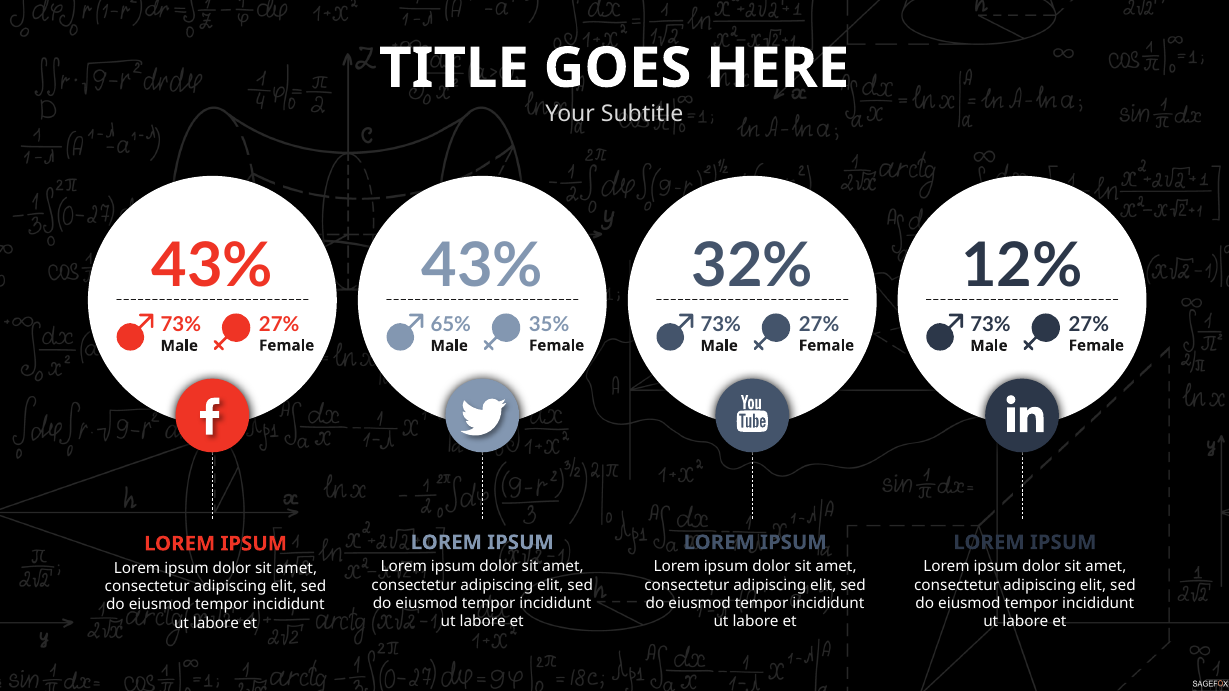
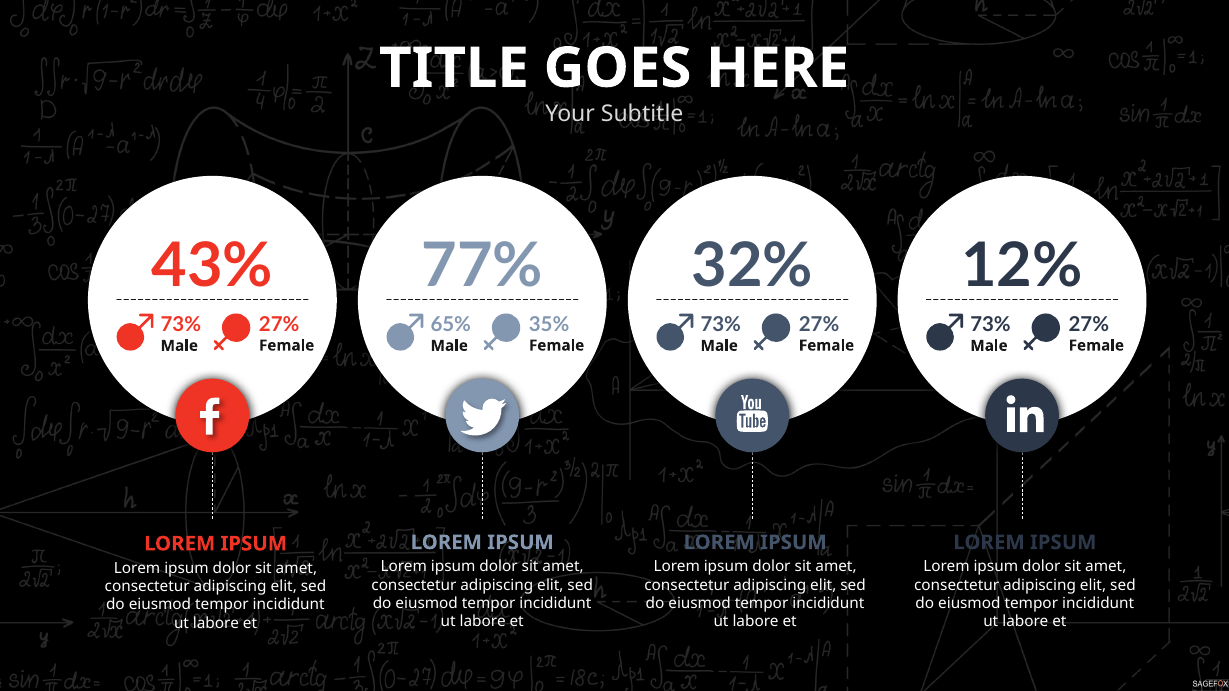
43%: 43% -> 77% (482, 267)
